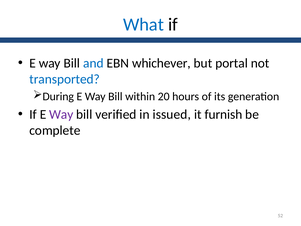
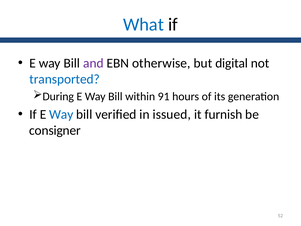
and colour: blue -> purple (93, 63)
whichever: whichever -> otherwise (161, 63)
portal: portal -> digital (232, 63)
20: 20 -> 91 (164, 96)
Way colour: purple -> blue (61, 114)
complete: complete -> consigner (55, 130)
